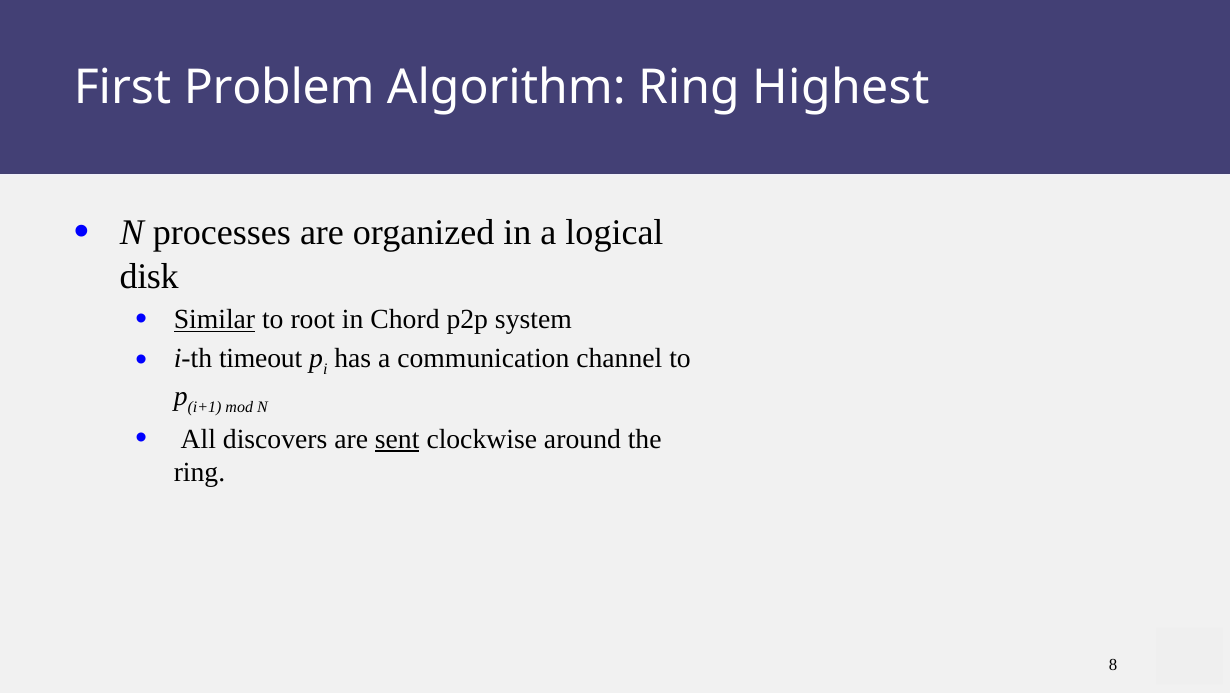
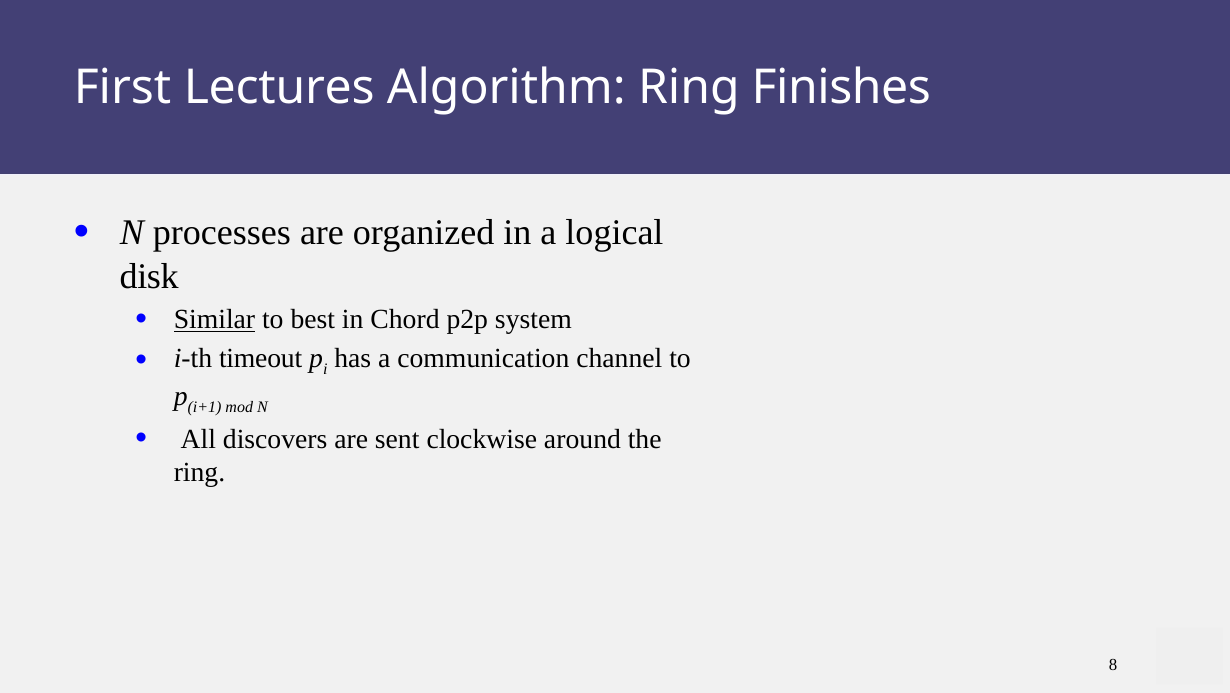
Problem: Problem -> Lectures (279, 88)
Highest: Highest -> Finishes (841, 88)
root: root -> best (313, 320)
sent underline: present -> none (397, 439)
